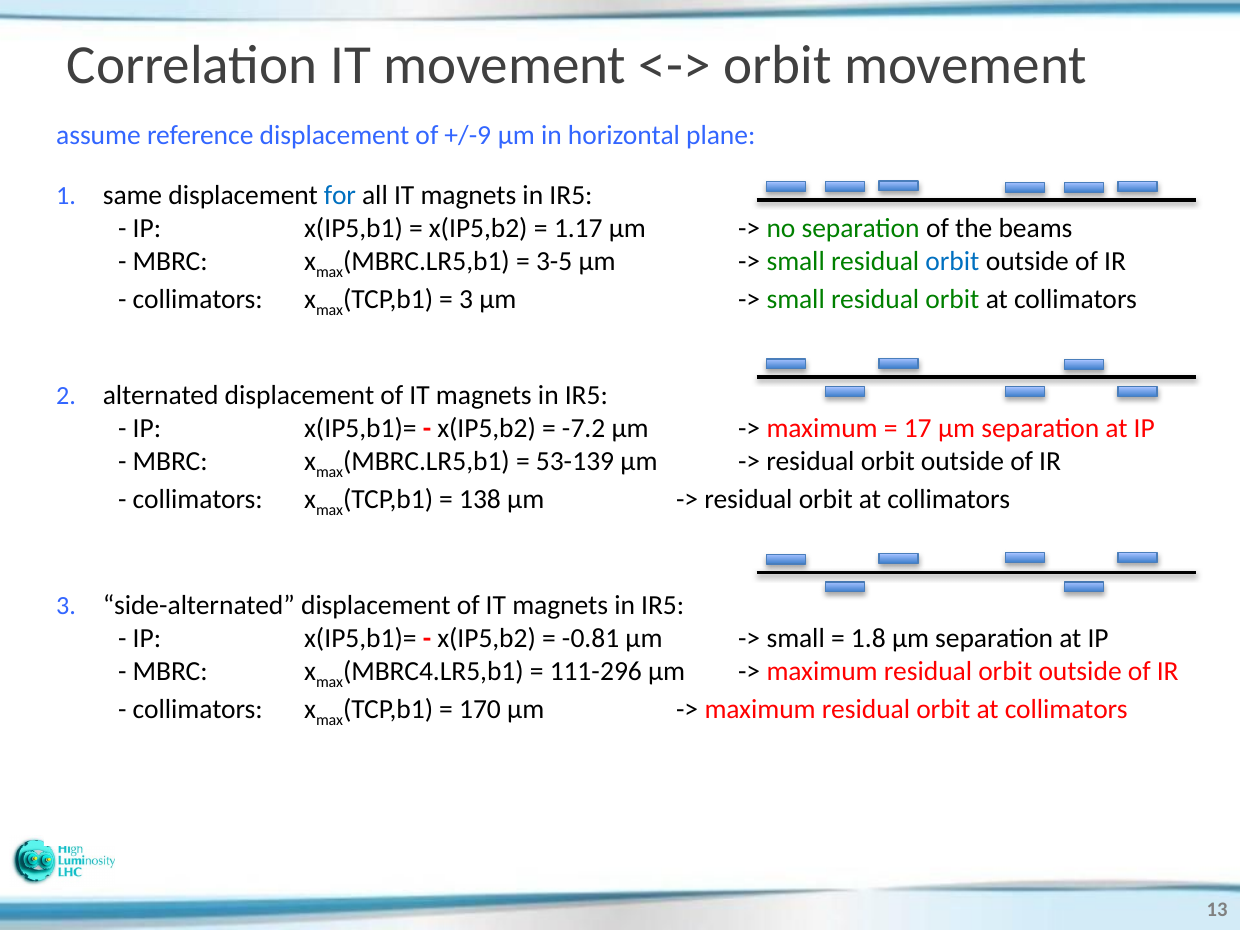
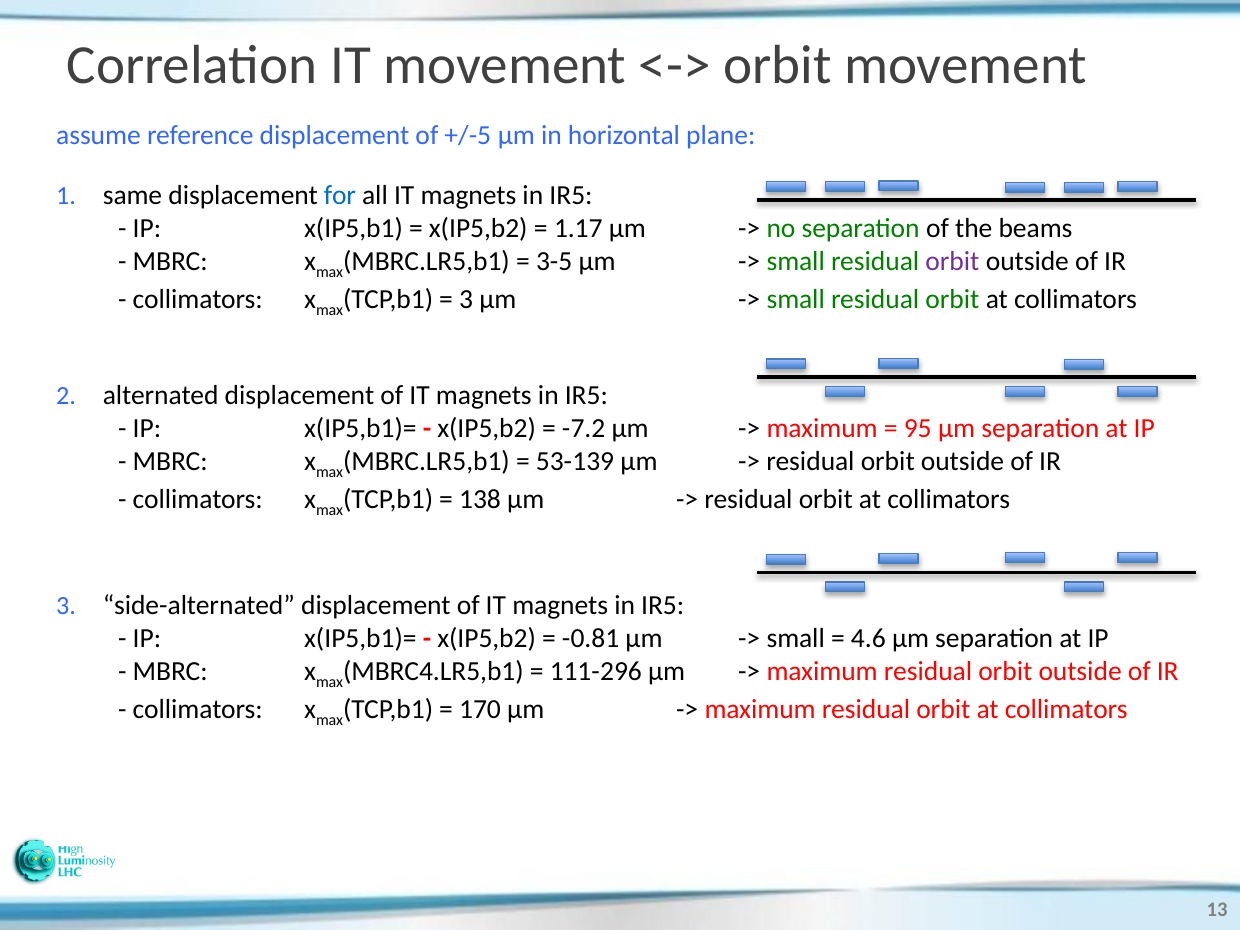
+/-9: +/-9 -> +/-5 (468, 135)
orbit colour: blue -> purple (952, 262)
17: 17 -> 95 (918, 429)
1.8: 1.8 -> 4.6 (868, 639)
